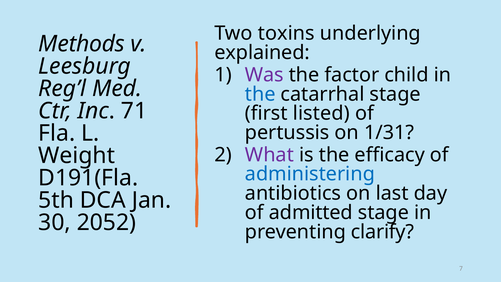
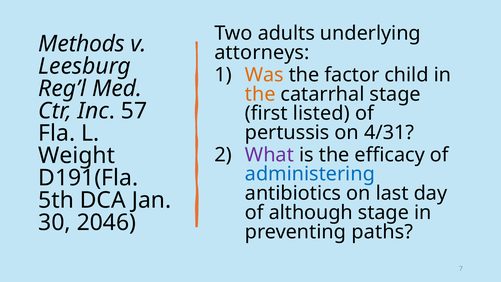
toxins: toxins -> adults (286, 33)
explained: explained -> attorneys (262, 53)
Was colour: purple -> orange (264, 75)
the colour: blue -> orange (260, 94)
71: 71 -> 57 (134, 111)
1/31: 1/31 -> 4/31 (389, 133)
admitted: admitted -> although (311, 213)
2052: 2052 -> 2046 (106, 222)
clarify: clarify -> paths (382, 232)
